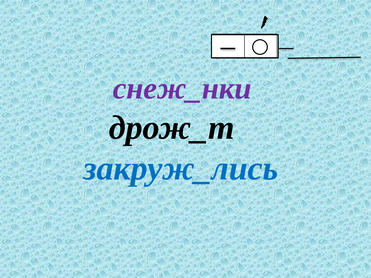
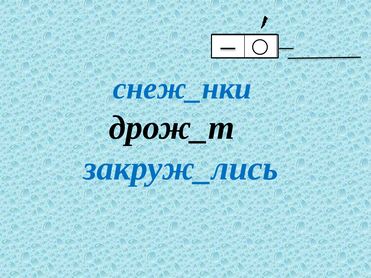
снеж_нки colour: purple -> blue (182, 89)
